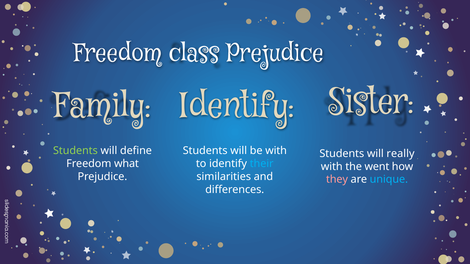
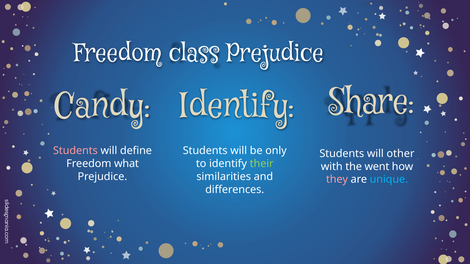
Family: Family -> Candy (102, 106)
Sister: Sister -> Share (371, 102)
Students colour: light green -> pink (75, 151)
be with: with -> only (276, 151)
really: really -> other (401, 154)
their colour: light blue -> light green (262, 164)
